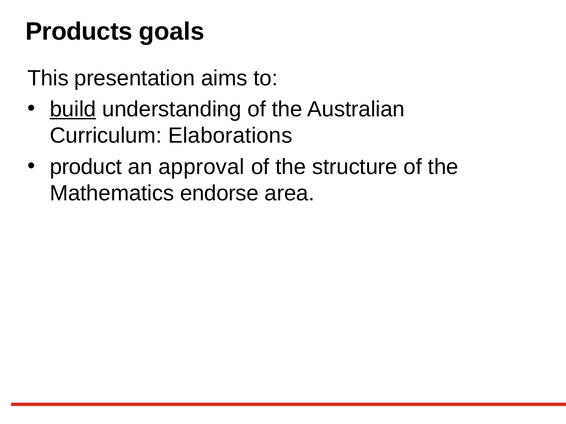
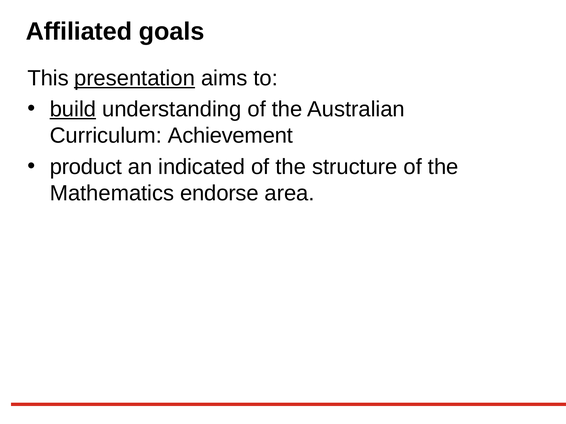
Products: Products -> Affiliated (79, 31)
presentation underline: none -> present (135, 78)
Elaborations: Elaborations -> Achievement (230, 136)
approval: approval -> indicated (202, 167)
